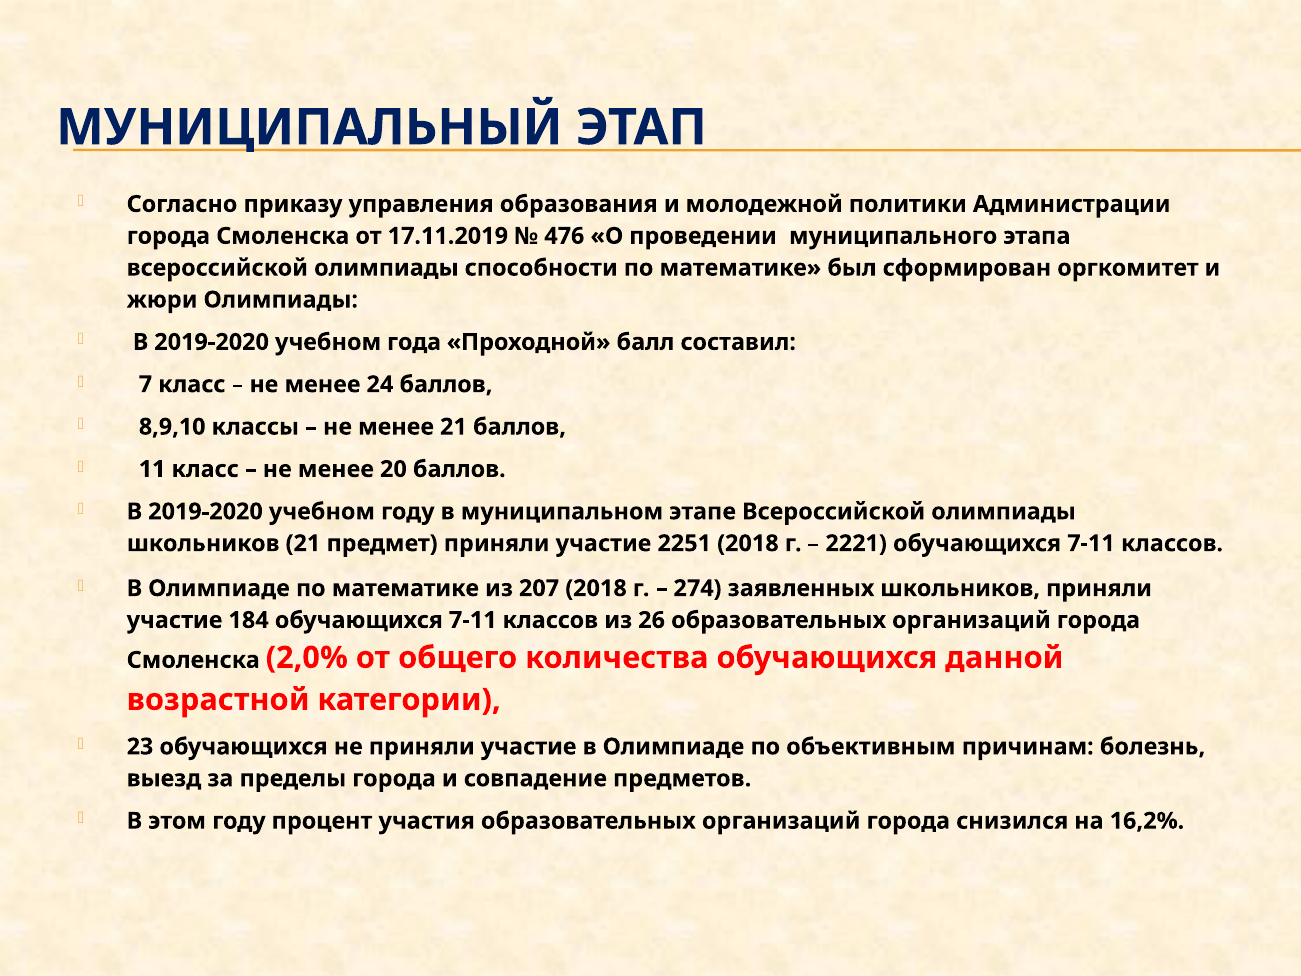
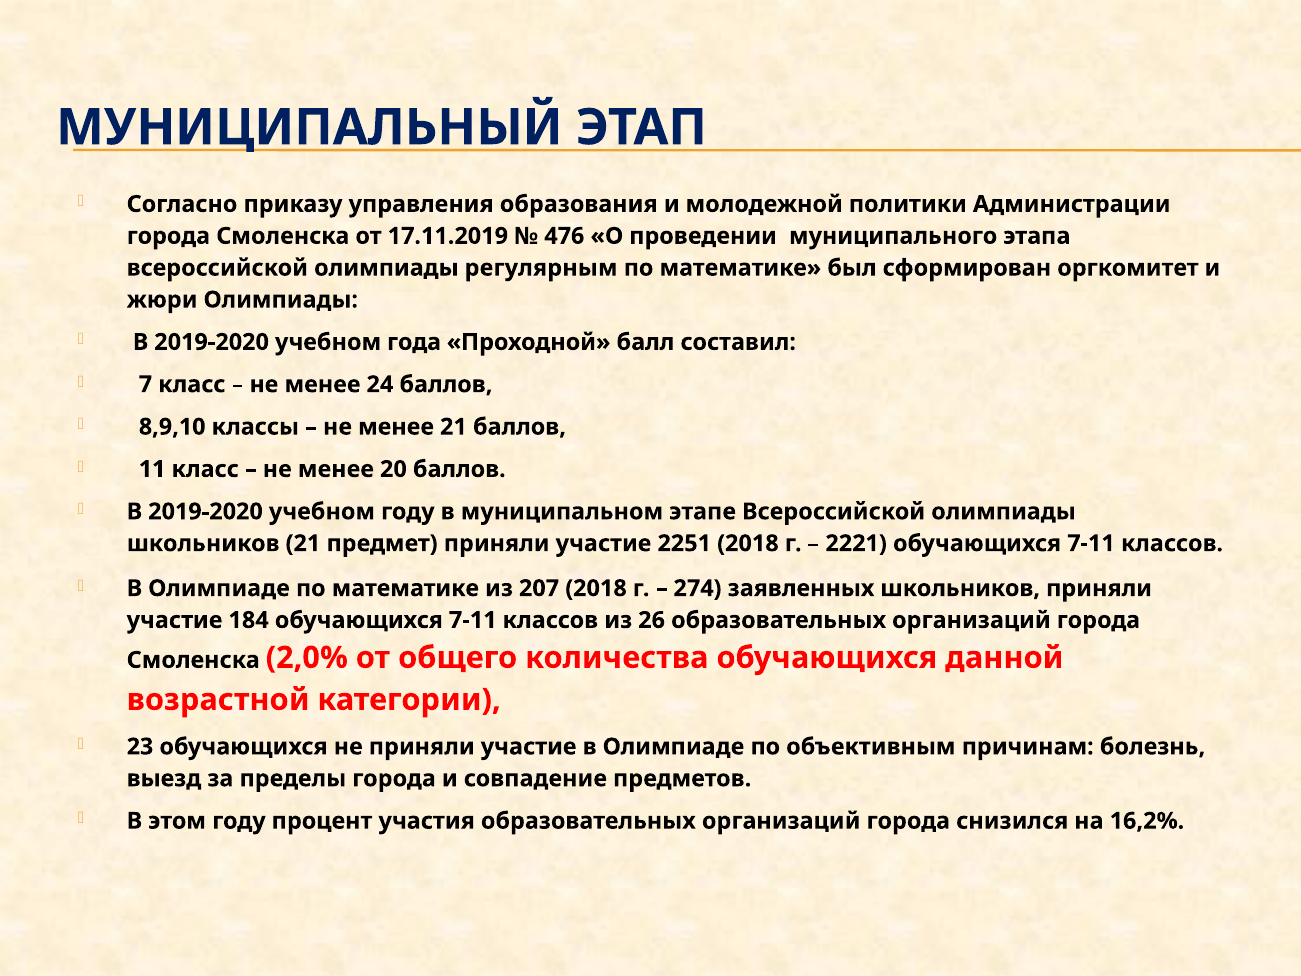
способности: способности -> регулярным (541, 268)
